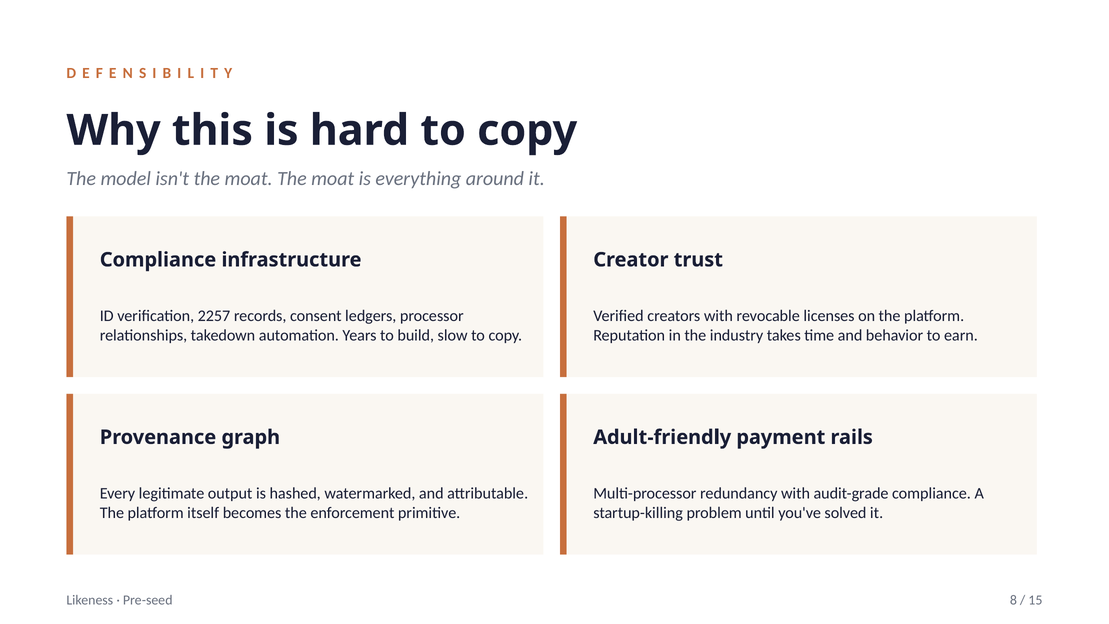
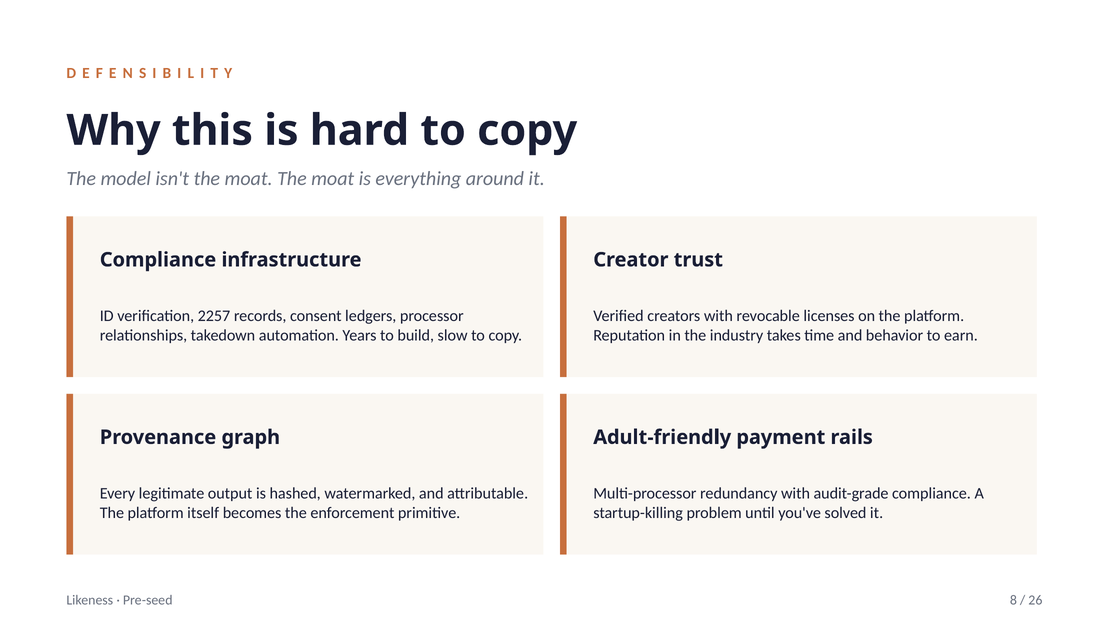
15: 15 -> 26 (1035, 600)
